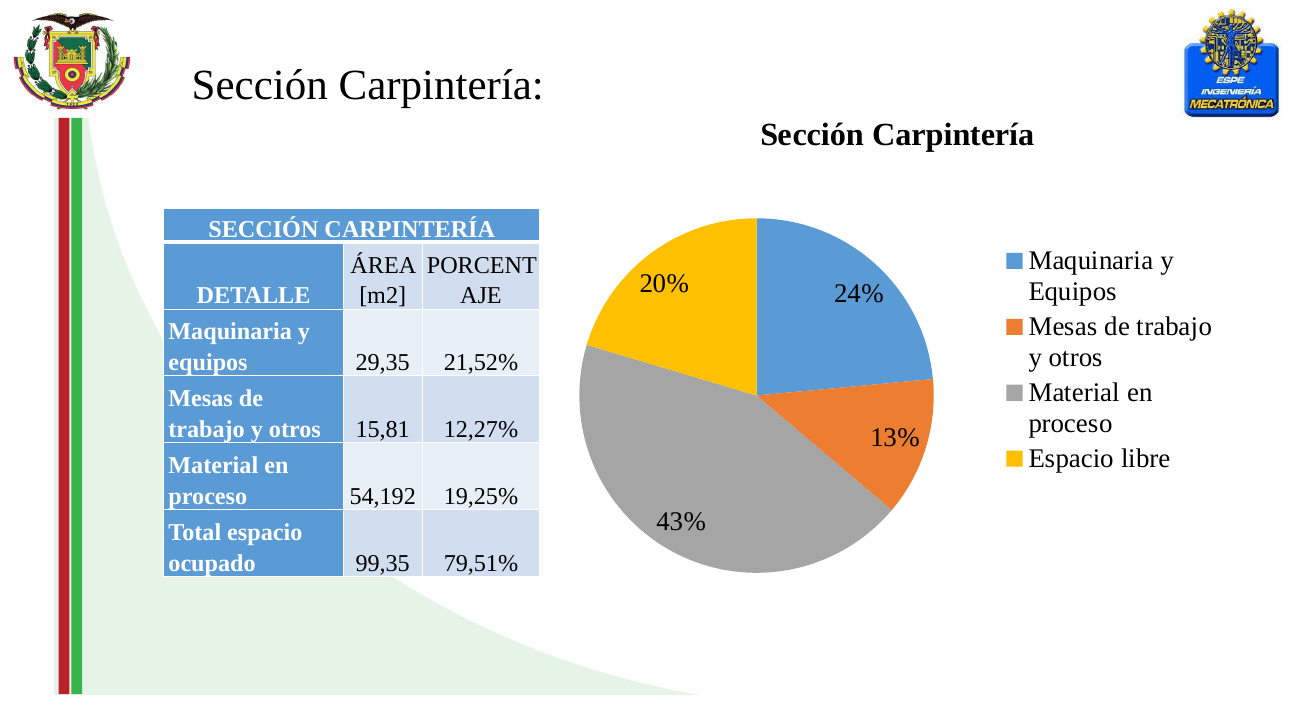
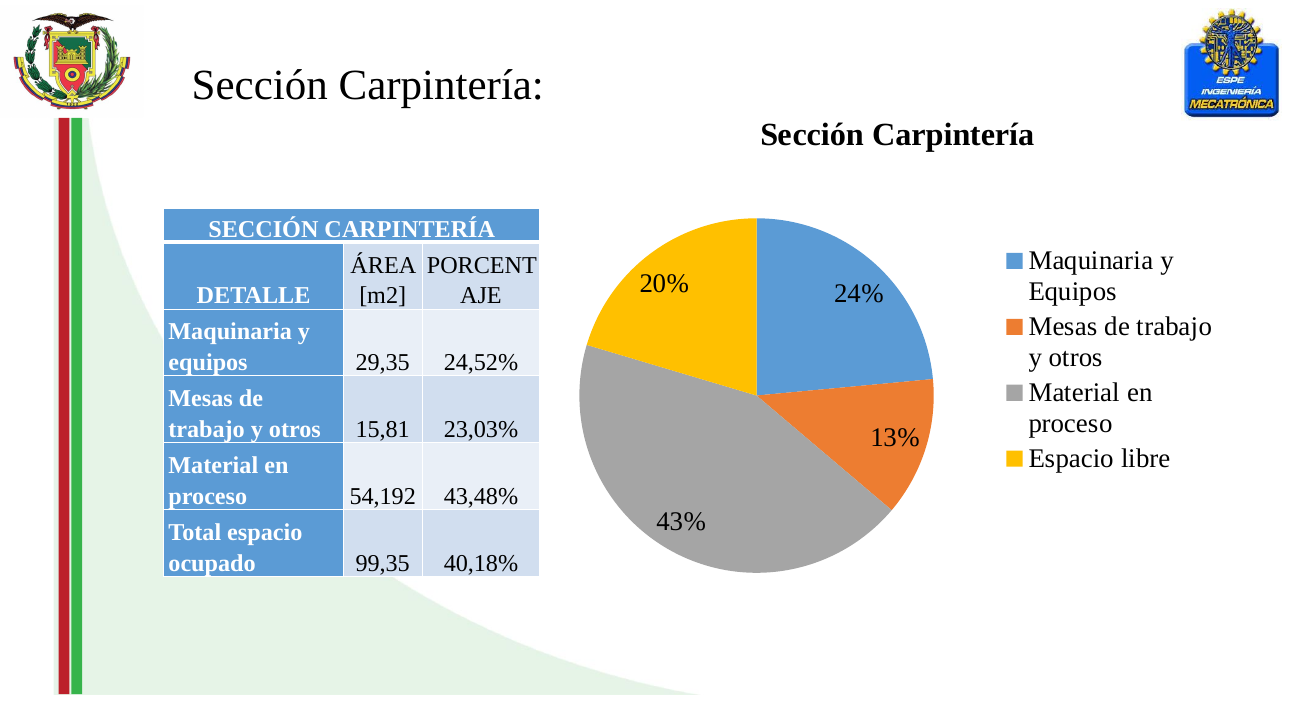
21,52%: 21,52% -> 24,52% (481, 363)
12,27%: 12,27% -> 23,03% (481, 429)
19,25%: 19,25% -> 43,48% (481, 496)
79,51%: 79,51% -> 40,18% (481, 563)
